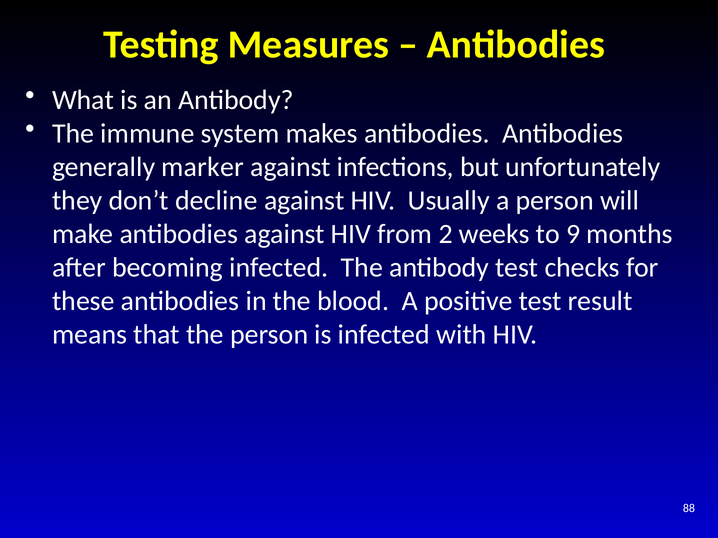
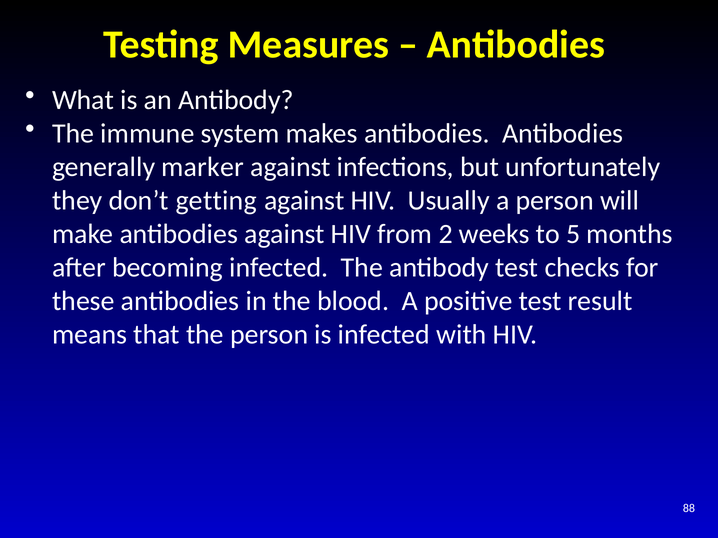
decline: decline -> getting (216, 201)
9: 9 -> 5 (573, 234)
